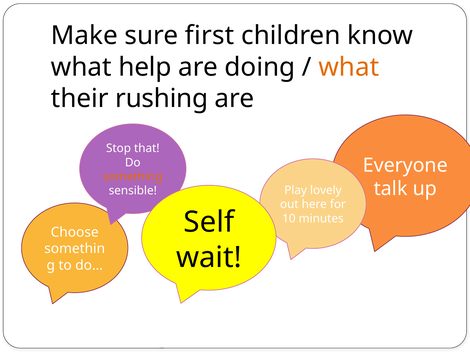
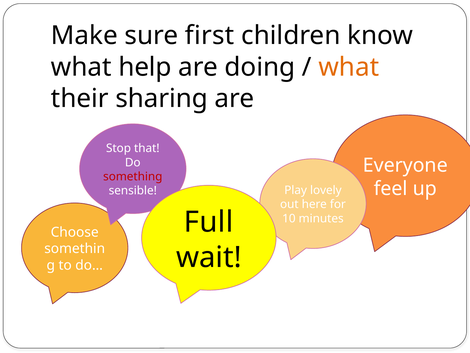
rushing: rushing -> sharing (162, 98)
something colour: orange -> red (133, 176)
talk: talk -> feel (391, 189)
Self: Self -> Full (209, 222)
